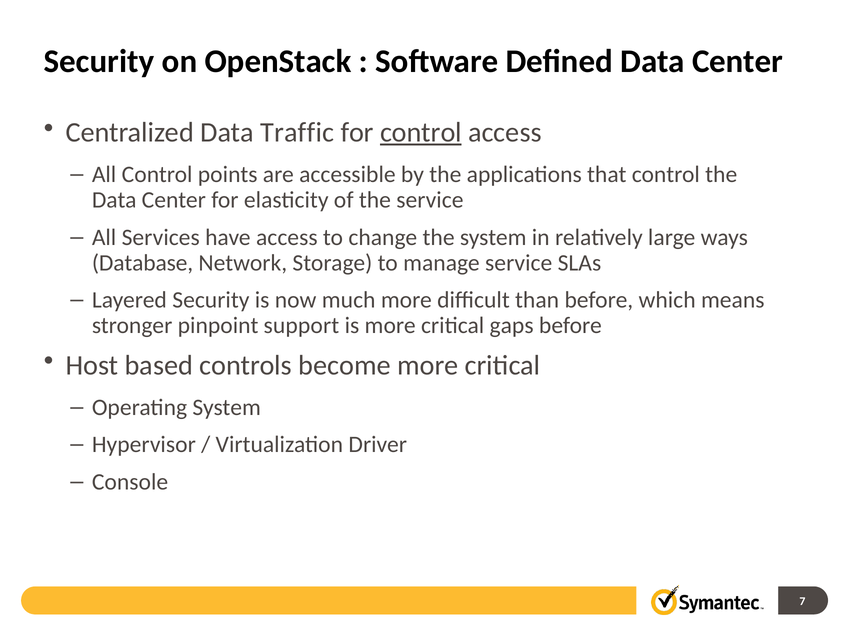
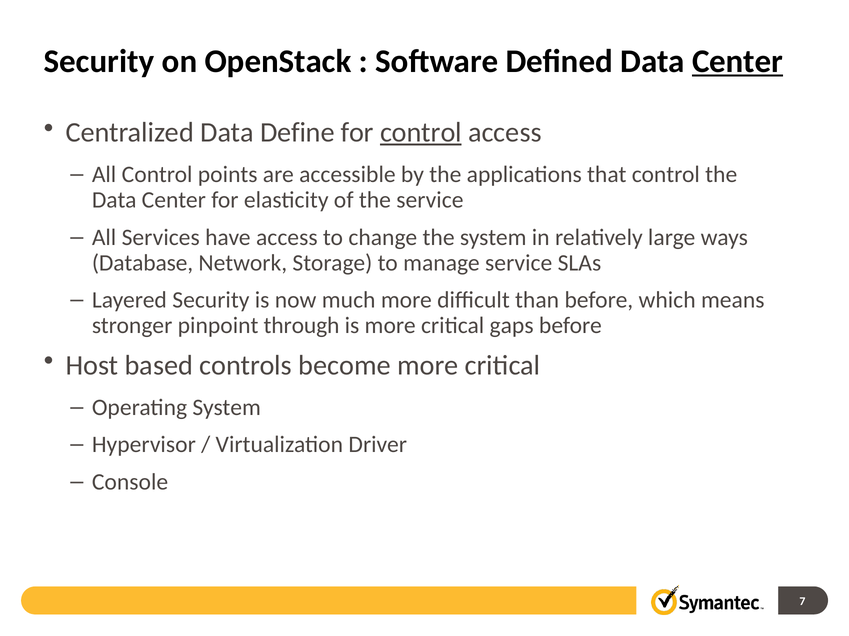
Center underline: none -> present (737, 62)
Traffic: Traffic -> Define (297, 133)
support: support -> through (302, 326)
